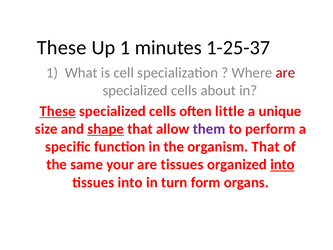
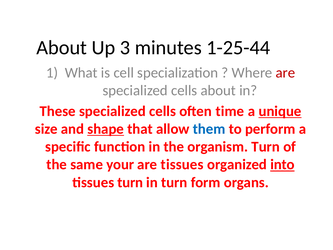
These: These -> About (62, 48)
Up 1: 1 -> 3 (125, 48)
1-25-37: 1-25-37 -> 1-25-44 (238, 48)
These underline: present -> none (58, 111)
little: little -> time (230, 111)
unique underline: none -> present (280, 111)
them colour: purple -> blue (209, 129)
organism That: That -> Turn (266, 147)
tissues into: into -> turn (130, 182)
